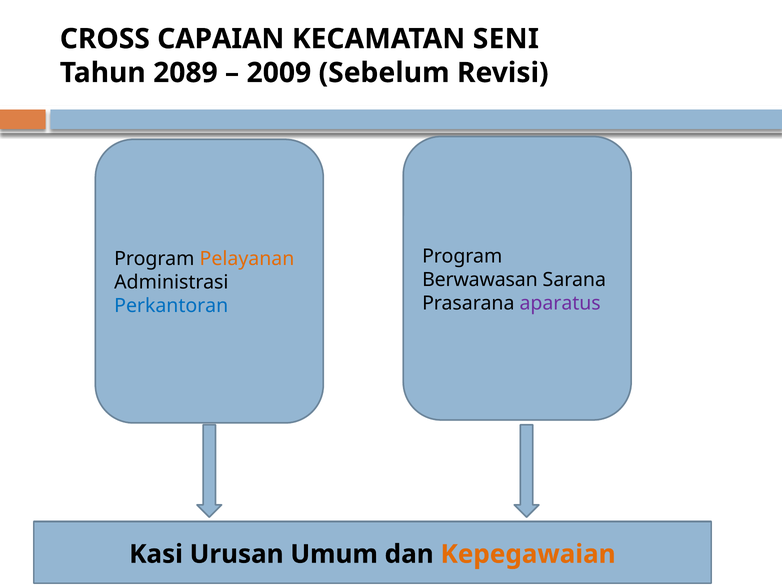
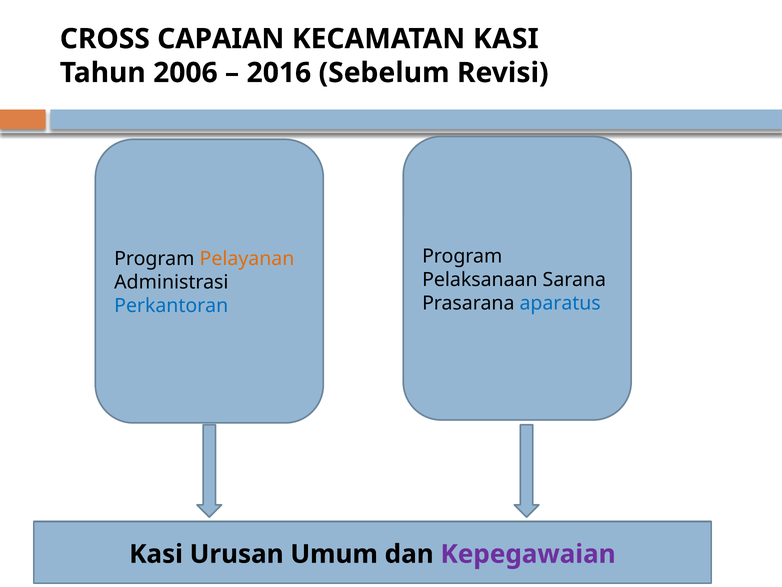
KECAMATAN SENI: SENI -> KASI (506, 39)
2089: 2089 -> 2006 (185, 73)
2009: 2009 -> 2016 (279, 73)
Berwawasan: Berwawasan -> Pelaksanaan (480, 279)
aparatus colour: purple -> blue (560, 303)
Kepegawaian colour: orange -> purple (528, 554)
